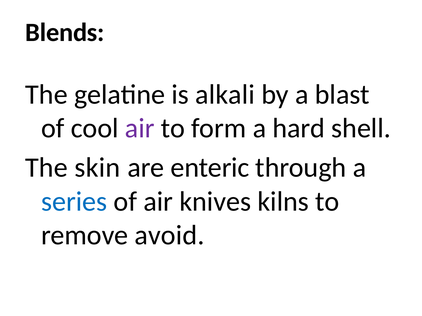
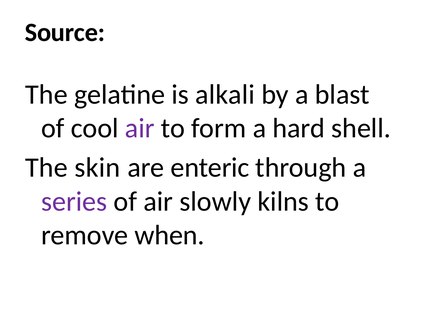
Blends: Blends -> Source (65, 32)
series colour: blue -> purple (74, 202)
knives: knives -> slowly (215, 202)
avoid: avoid -> when (170, 235)
